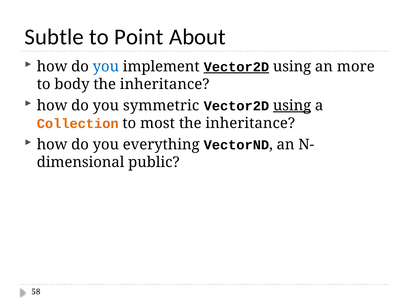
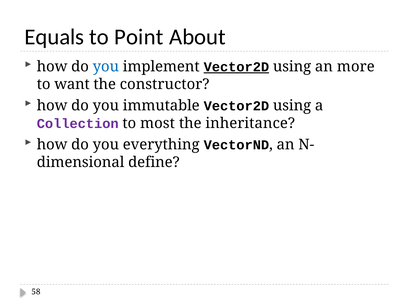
Subtle: Subtle -> Equals (54, 37)
body: body -> want (72, 84)
inheritance: inheritance -> constructor (165, 84)
symmetric: symmetric -> immutable (161, 105)
using underline: present -> none (292, 105)
Collection colour: orange -> purple (78, 124)
public: public -> define (154, 162)
